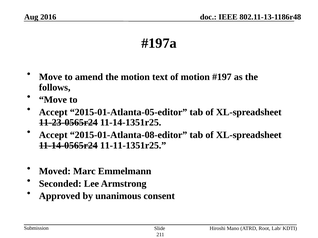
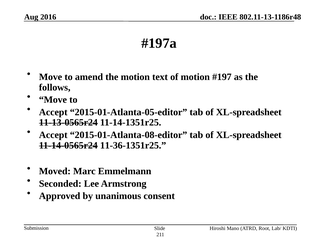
11-23-0565r24: 11-23-0565r24 -> 11-13-0565r24 (68, 123)
11-11-1351r25: 11-11-1351r25 -> 11-36-1351r25 (133, 146)
